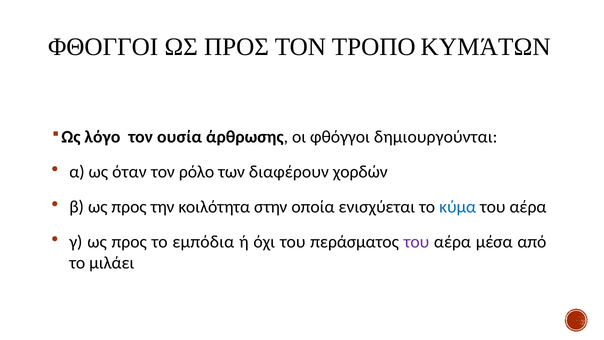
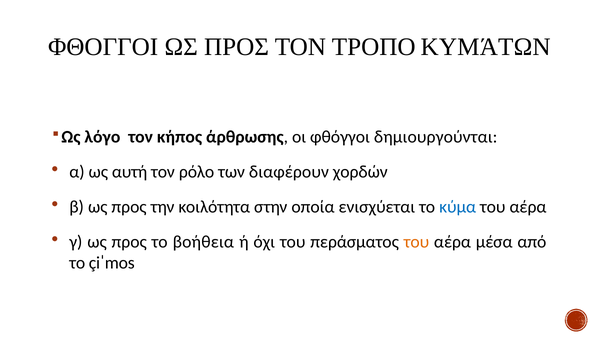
ουσία: ουσία -> κήπος (180, 137)
όταν: όταν -> αυτή (130, 172)
εμπόδια: εμπόδια -> βοήθεια (203, 242)
του colour: purple -> orange (416, 242)
μιλάει: μιλάει -> çiˈmos (112, 263)
